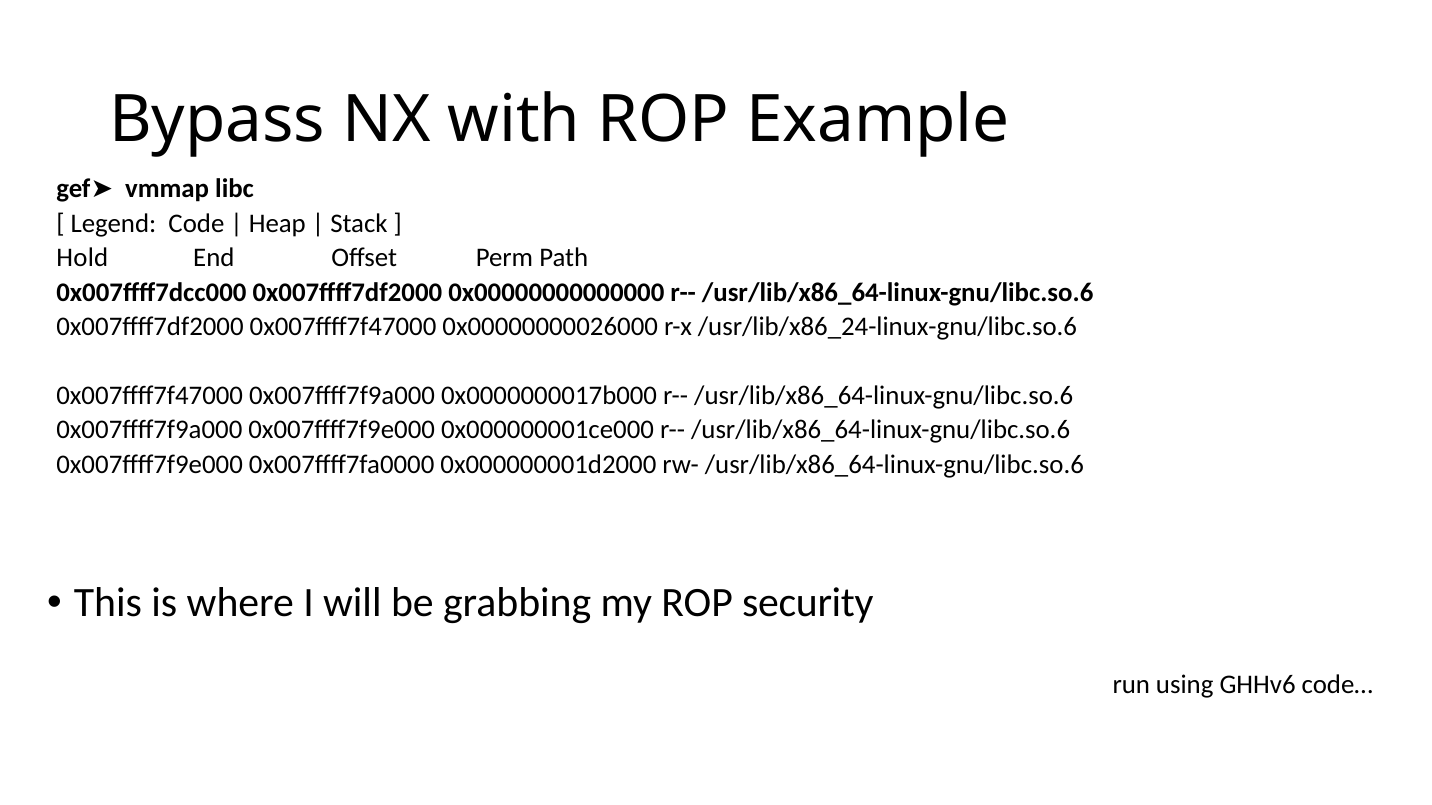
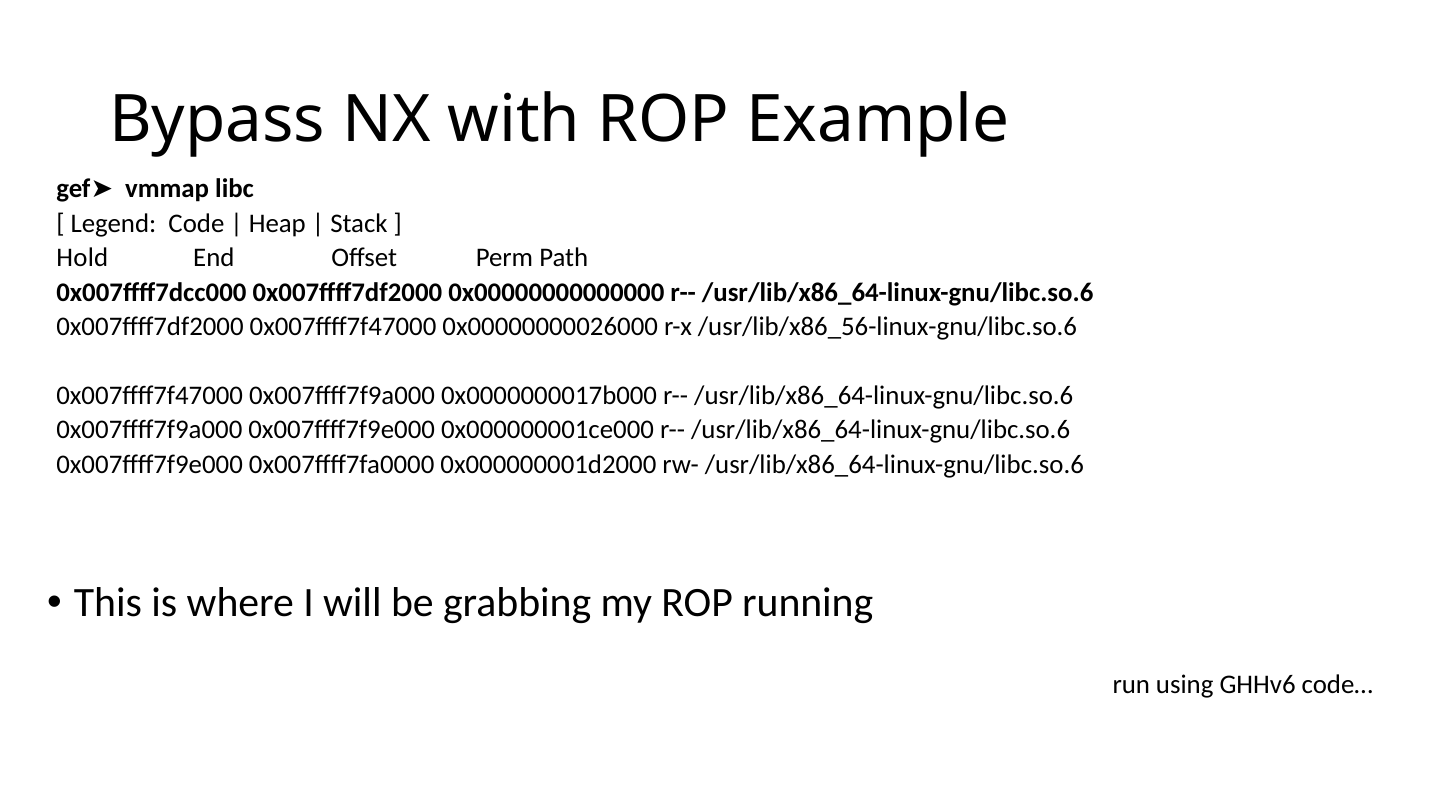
/usr/lib/x86_24-linux-gnu/libc.so.6: /usr/lib/x86_24-linux-gnu/libc.so.6 -> /usr/lib/x86_56-linux-gnu/libc.so.6 (887, 327)
security: security -> running (808, 603)
